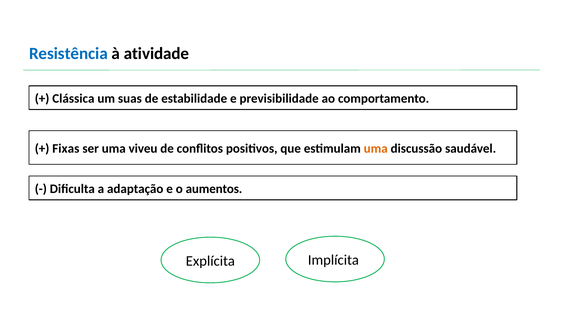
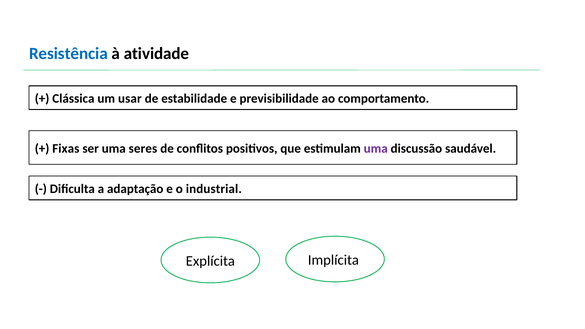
suas: suas -> usar (130, 99)
viveu: viveu -> seres (143, 148)
uma colour: orange -> purple (376, 148)
aumentos: aumentos -> industrial (214, 189)
